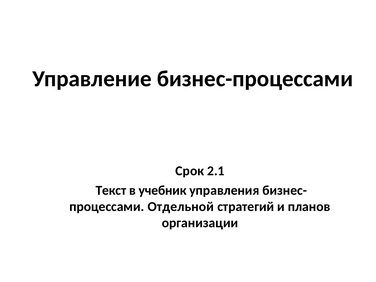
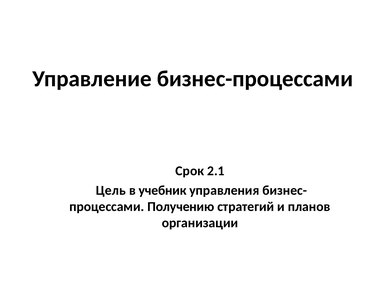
Текст: Текст -> Цель (111, 190)
Отдельной: Отдельной -> Получению (181, 207)
